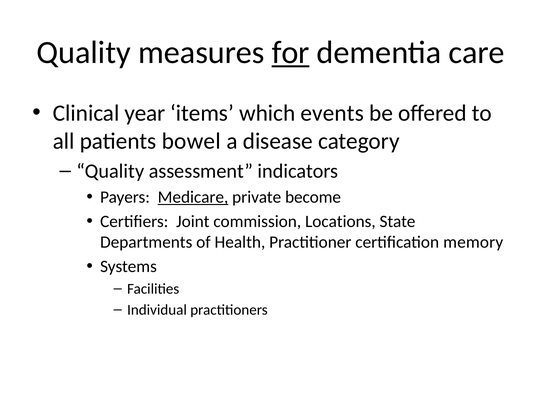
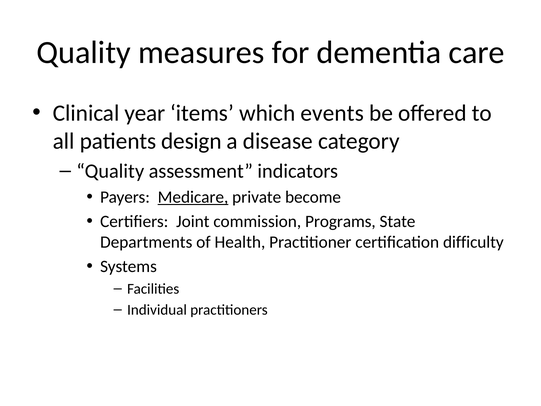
for underline: present -> none (291, 52)
bowel: bowel -> design (191, 141)
Locations: Locations -> Programs (340, 221)
memory: memory -> difficulty (473, 242)
